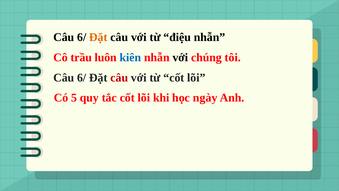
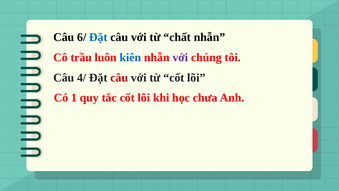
Đặt colour: orange -> blue (98, 37)
điệu: điệu -> chất (177, 37)
với colour: black -> purple (180, 57)
6/: 6/ -> 4/ (82, 77)
5: 5 -> 1 (74, 98)
ngày: ngày -> chưa (205, 98)
